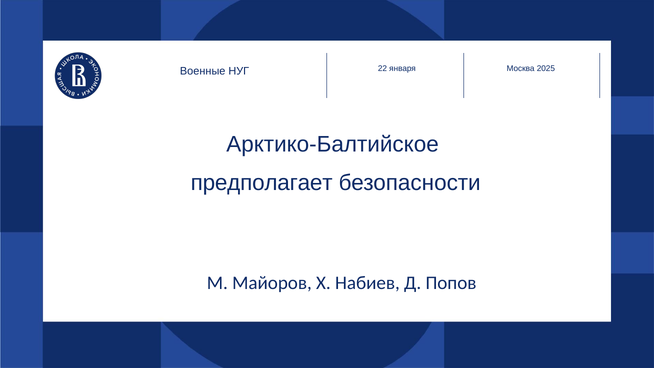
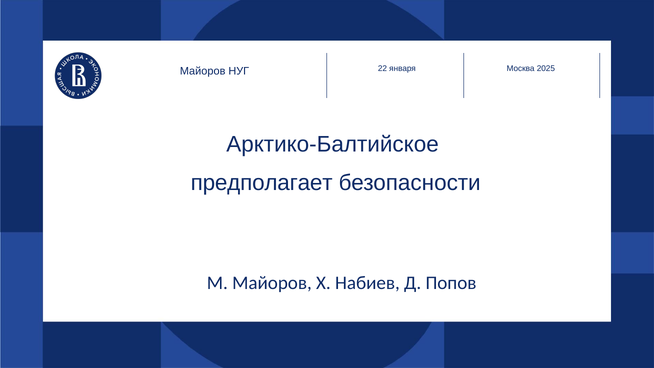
Военные: Военные -> Майоров (203, 71)
